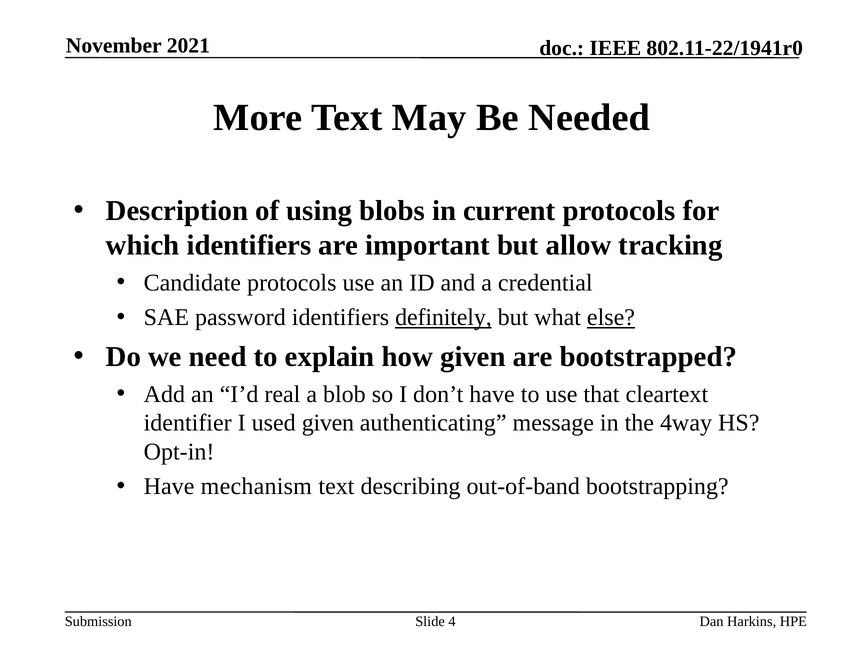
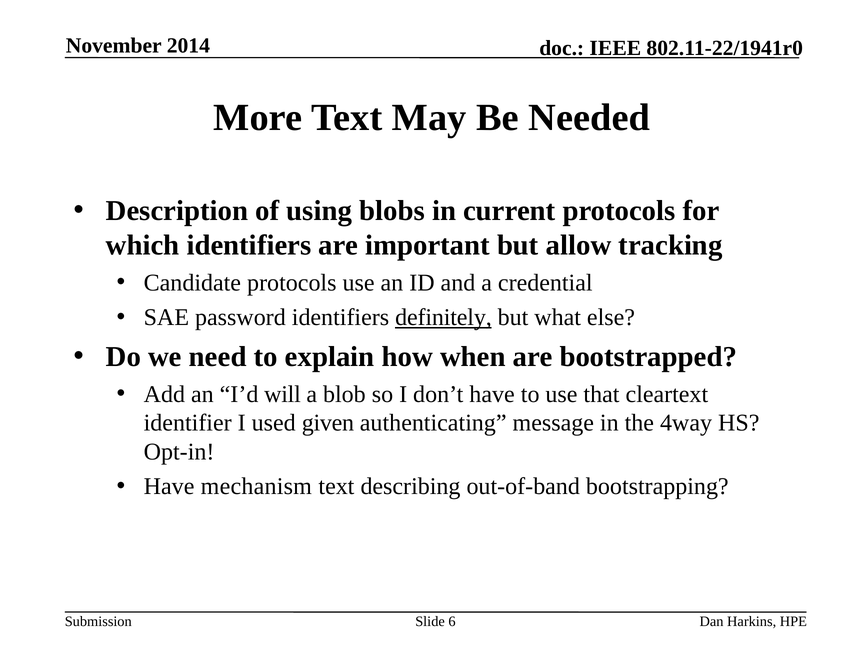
2021: 2021 -> 2014 (188, 46)
else underline: present -> none (611, 318)
how given: given -> when (473, 357)
real: real -> will (283, 394)
4: 4 -> 6 (452, 621)
